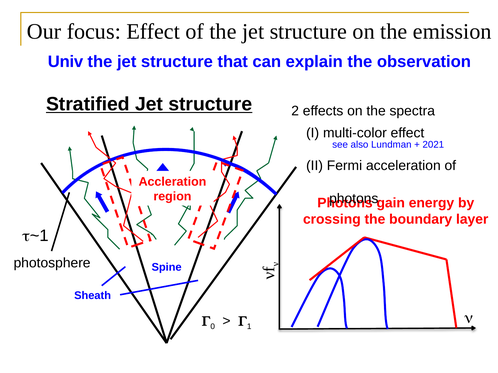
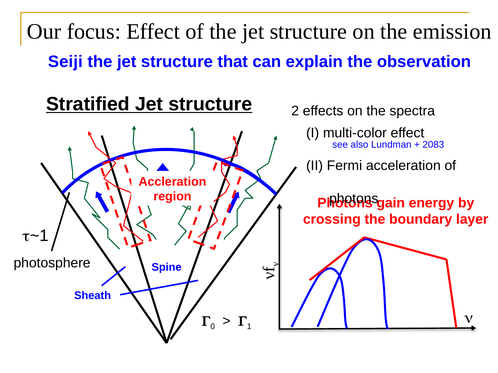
Univ: Univ -> Seiji (65, 62)
2021: 2021 -> 2083 (433, 145)
